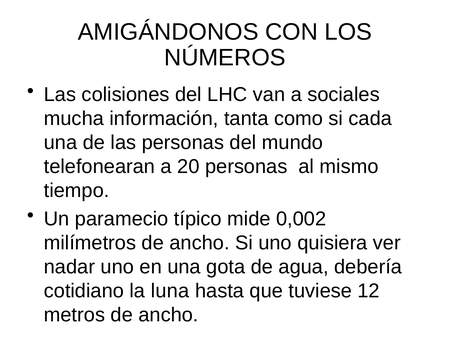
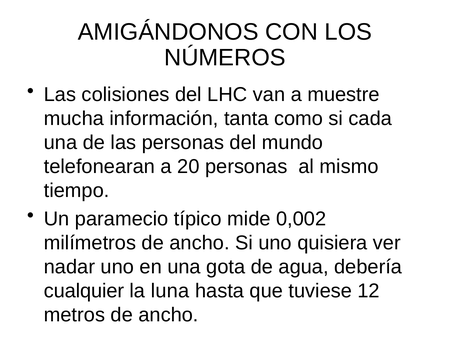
sociales: sociales -> muestre (344, 94)
cotidiano: cotidiano -> cualquier (84, 290)
